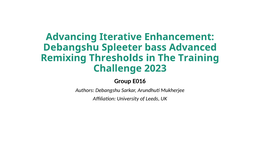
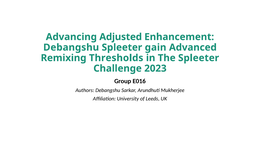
Iterative: Iterative -> Adjusted (121, 37)
bass: bass -> gain (156, 47)
The Training: Training -> Spleeter (199, 58)
